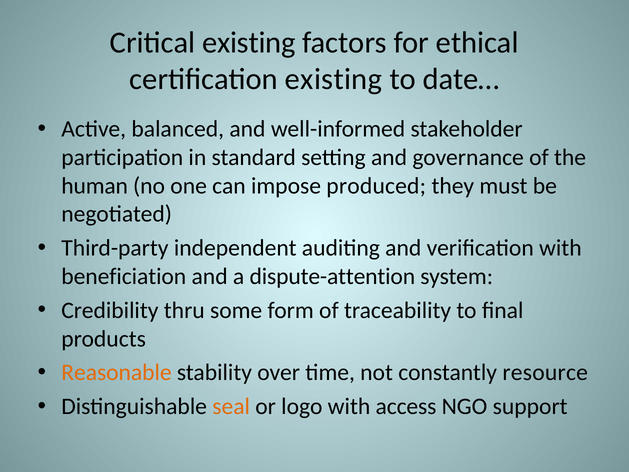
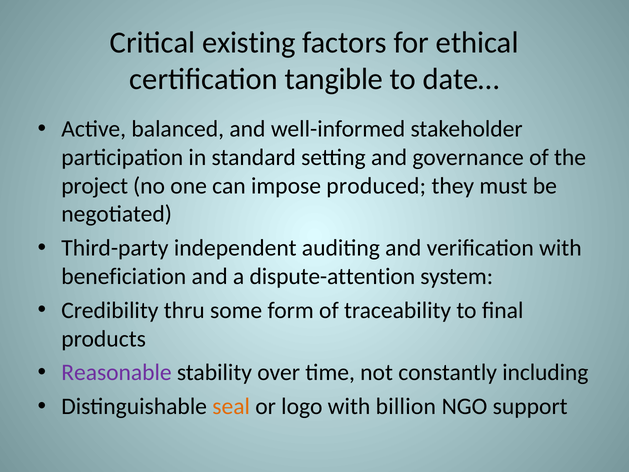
certification existing: existing -> tangible (334, 79)
human: human -> project (95, 186)
Reasonable colour: orange -> purple (116, 372)
resource: resource -> including (545, 372)
access: access -> billion (406, 406)
